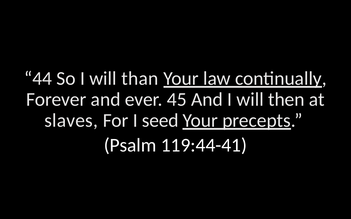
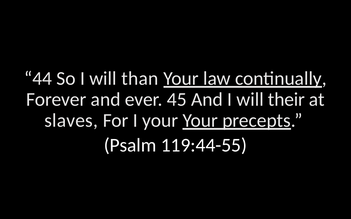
then: then -> their (286, 100)
I seed: seed -> your (160, 121)
119:44-41: 119:44-41 -> 119:44-55 (204, 145)
